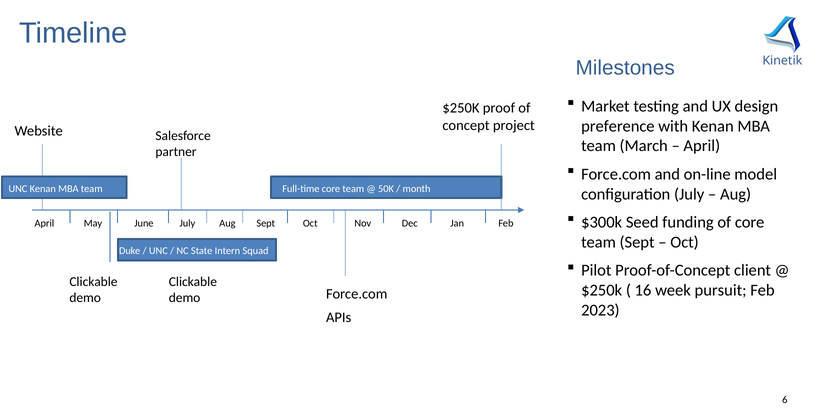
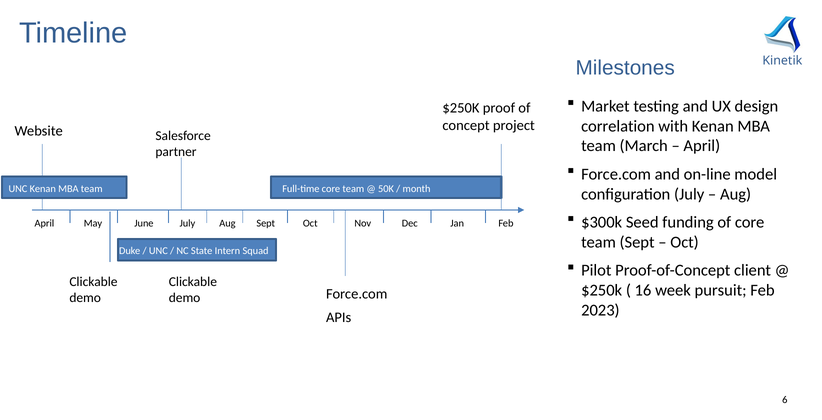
preference: preference -> correlation (618, 126)
